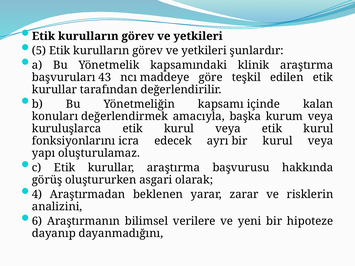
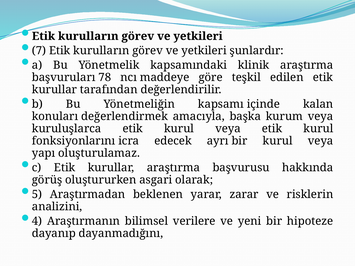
5: 5 -> 7 (39, 51)
43: 43 -> 78 (105, 78)
4: 4 -> 5 (37, 195)
6: 6 -> 4 (37, 221)
